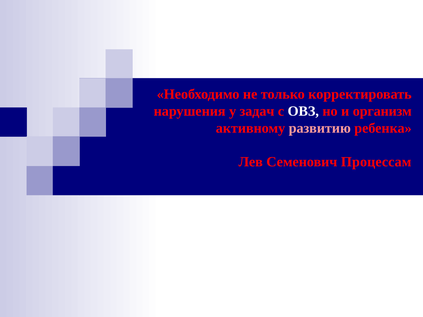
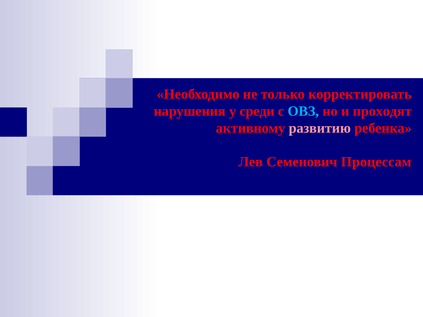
задач: задач -> среди (257, 111)
ОВЗ colour: white -> light blue (303, 111)
организм: организм -> проходят (382, 111)
